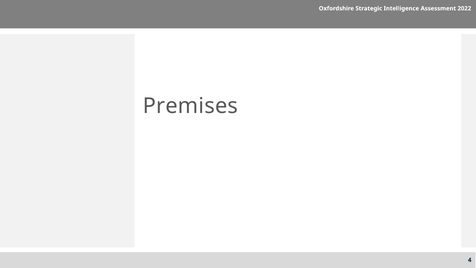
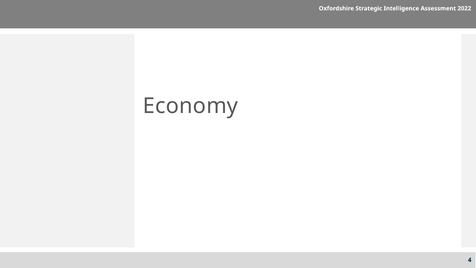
Premises: Premises -> Economy (190, 106)
